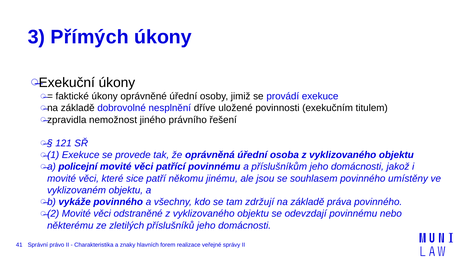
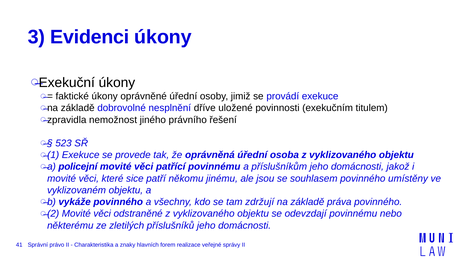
Přímých: Přímých -> Evidenci (90, 37)
121: 121 -> 523 (64, 143)
